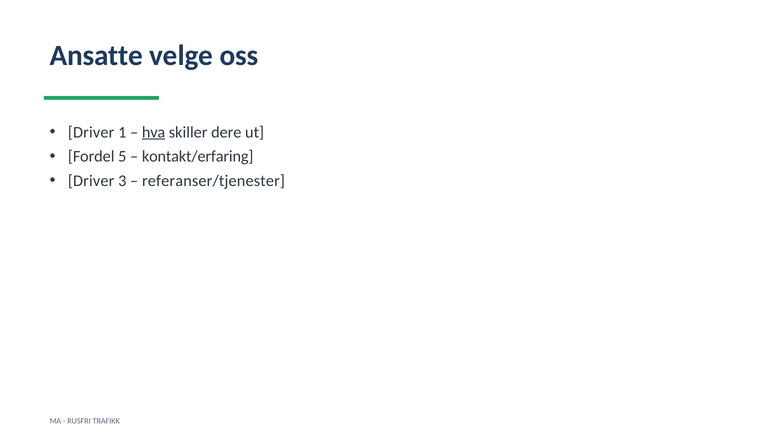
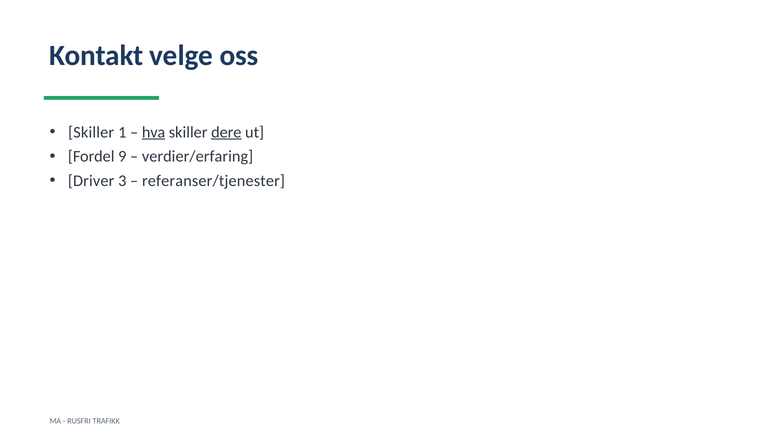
Ansatte: Ansatte -> Kontakt (96, 56)
Driver: Driver -> Skiller (91, 132)
dere underline: none -> present (226, 132)
5: 5 -> 9 (122, 156)
kontakt/erfaring: kontakt/erfaring -> verdier/erfaring (198, 156)
